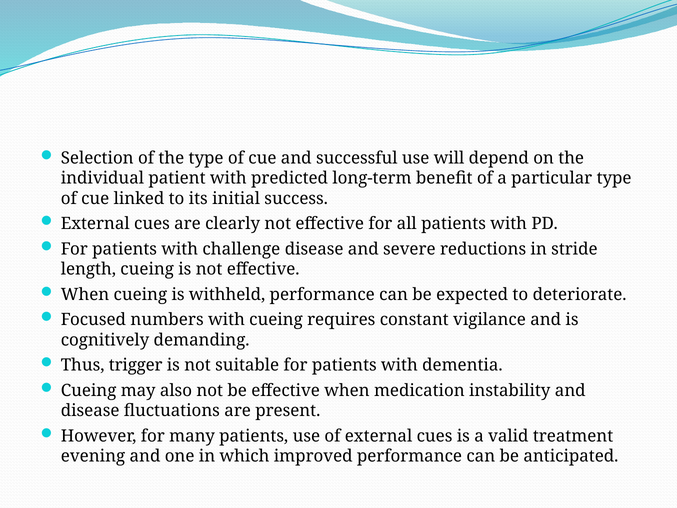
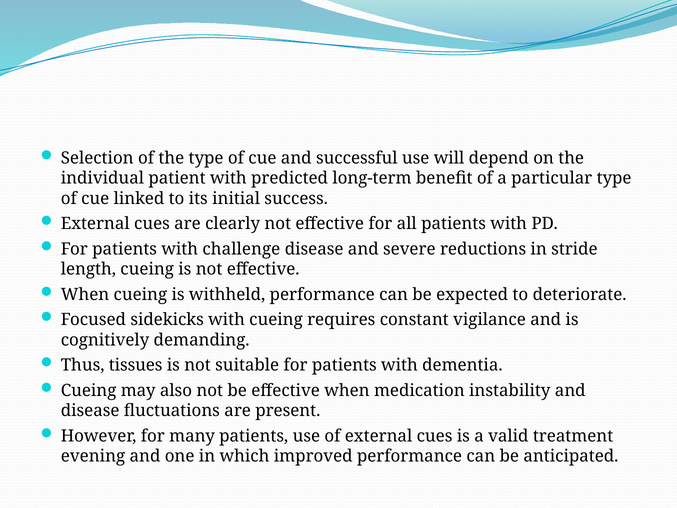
numbers: numbers -> sidekicks (167, 320)
trigger: trigger -> tissues (136, 365)
